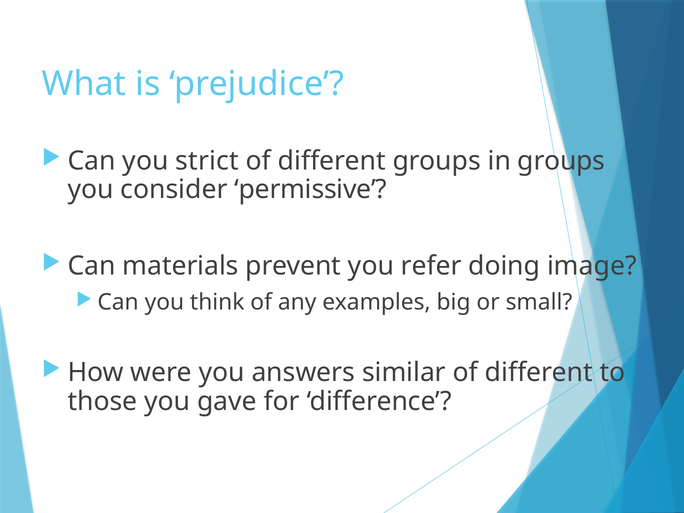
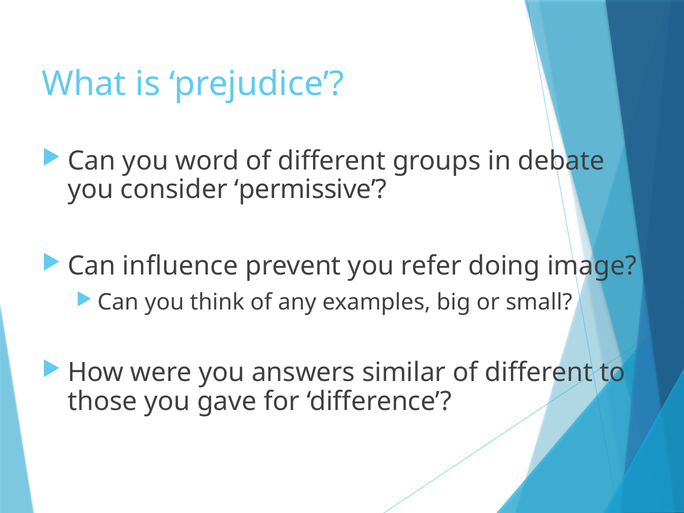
strict: strict -> word (207, 161)
in groups: groups -> debate (561, 161)
materials: materials -> influence (180, 266)
